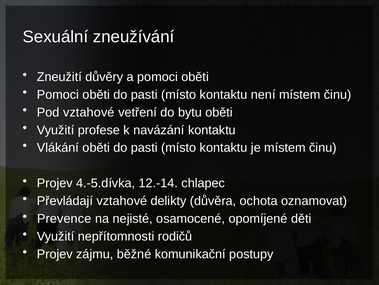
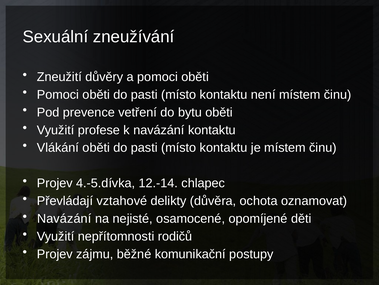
Pod vztahové: vztahové -> prevence (89, 112)
Prevence: Prevence -> Navázání (64, 218)
